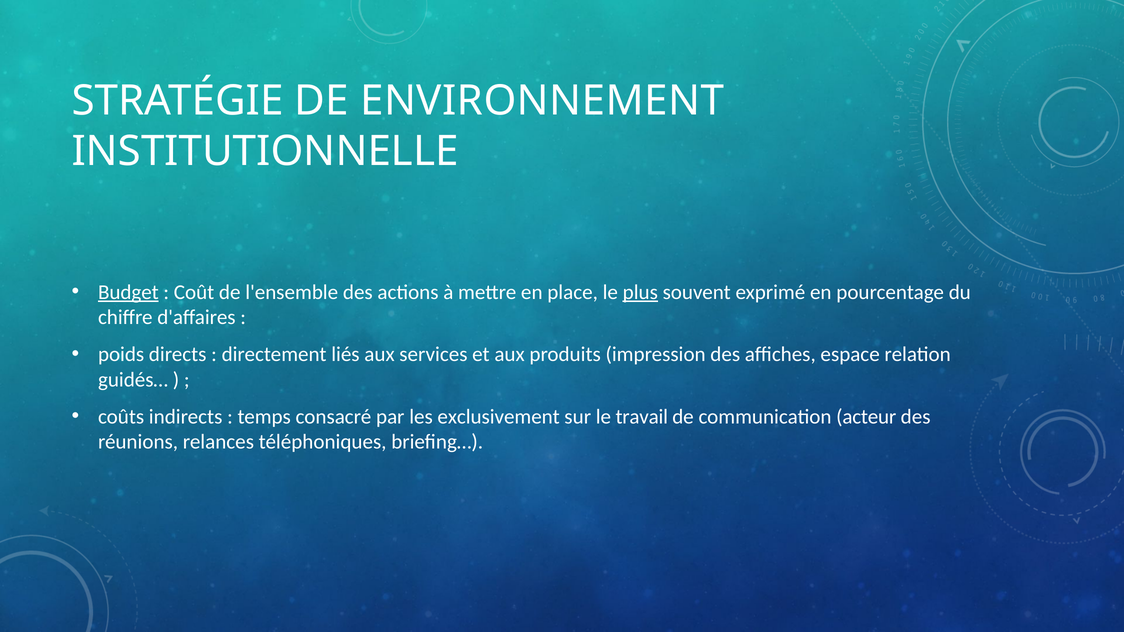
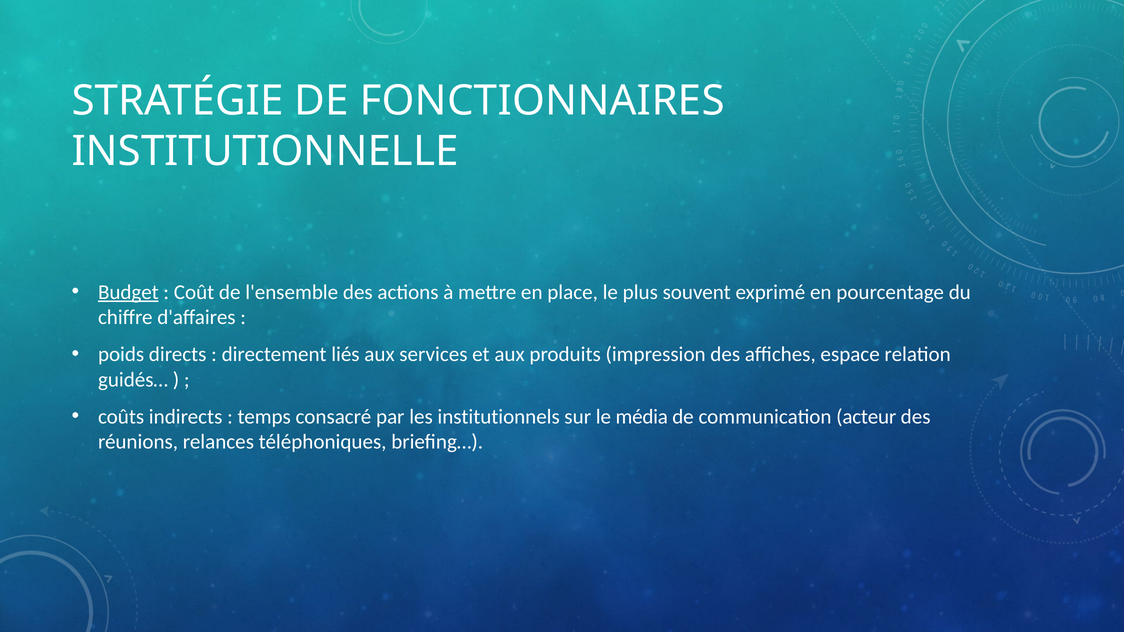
ENVIRONNEMENT: ENVIRONNEMENT -> FONCTIONNAIRES (542, 101)
plus underline: present -> none (640, 292)
exclusivement: exclusivement -> institutionnels (499, 417)
travail: travail -> média (642, 417)
